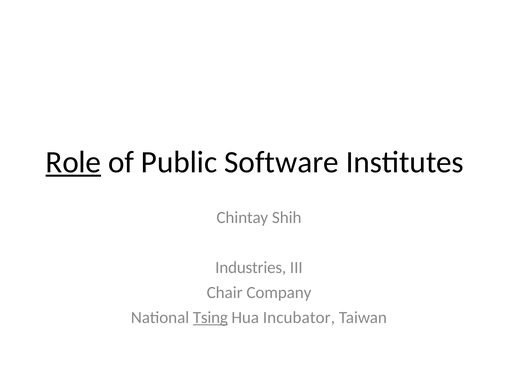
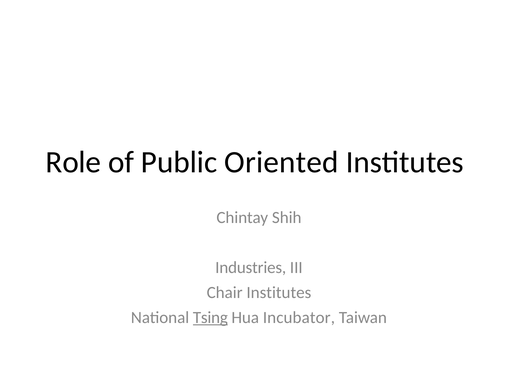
Role underline: present -> none (73, 162)
Software: Software -> Oriented (281, 162)
Chair Company: Company -> Institutes (279, 292)
